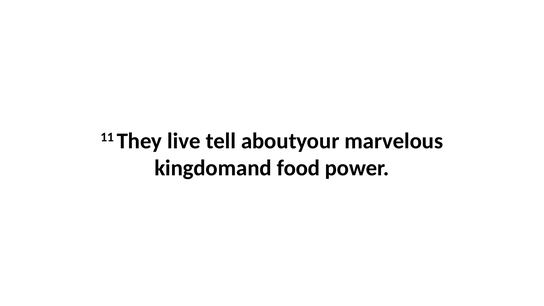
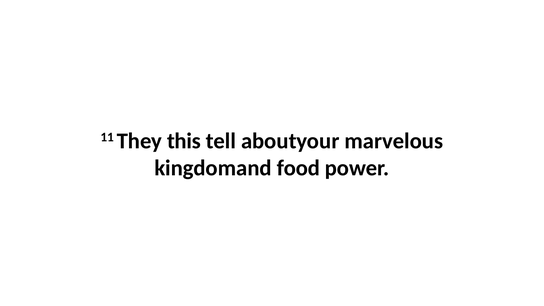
live: live -> this (184, 141)
